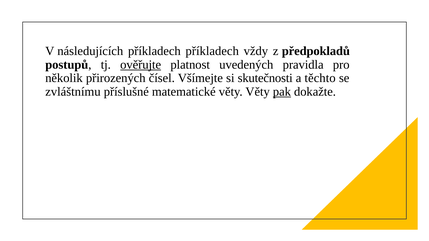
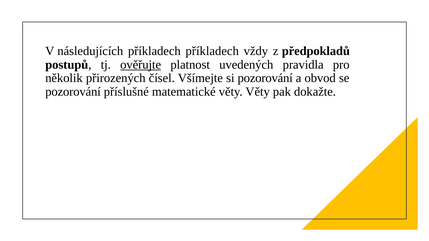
si skutečnosti: skutečnosti -> pozorování (265, 78)
těchto: těchto -> obvod (320, 78)
zvláštnímu: zvláštnímu -> pozorování (73, 92)
pak underline: present -> none (282, 92)
